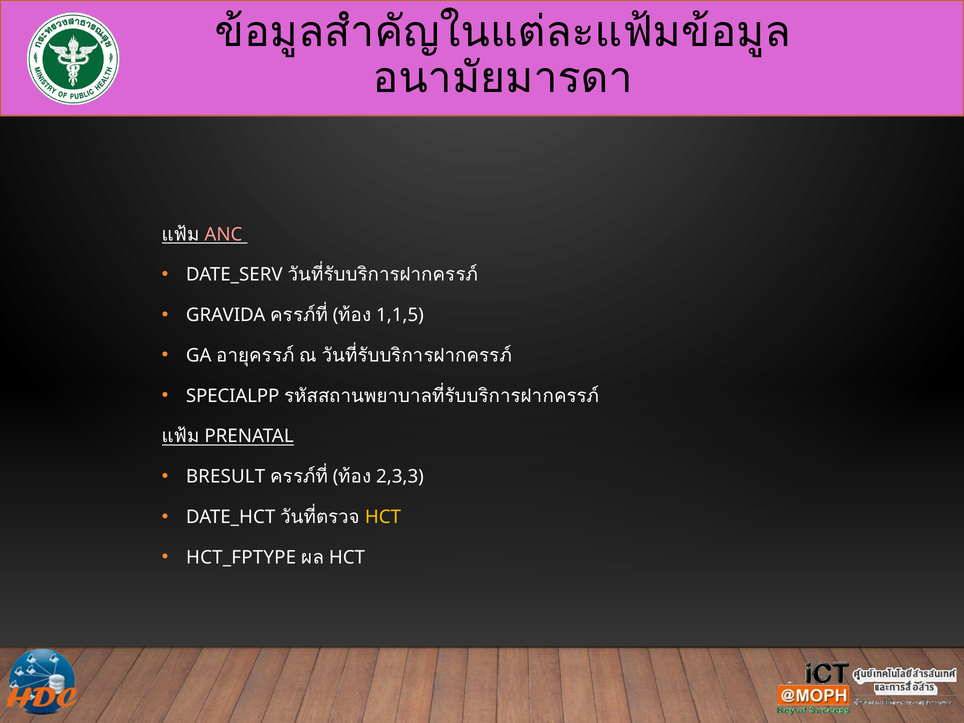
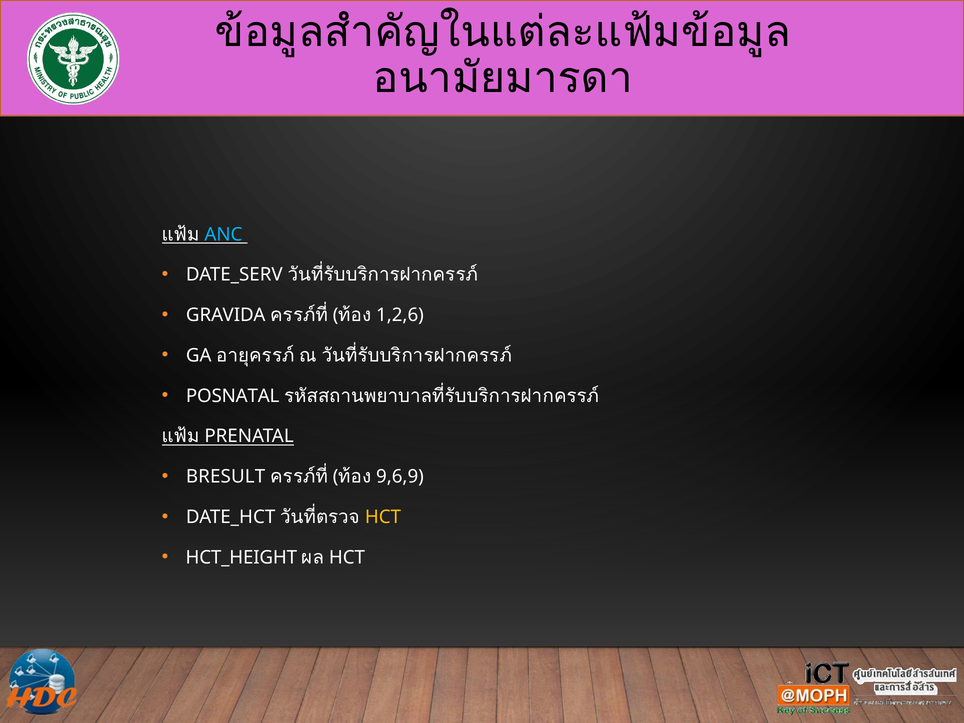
ANC colour: pink -> light blue (223, 234)
1,1,5: 1,1,5 -> 1,2,6 (400, 315)
SPECIALPP: SPECIALPP -> POSNATAL (233, 396)
2,3,3: 2,3,3 -> 9,6,9 (400, 477)
HCT_FPTYPE: HCT_FPTYPE -> HCT_HEIGHT (241, 557)
